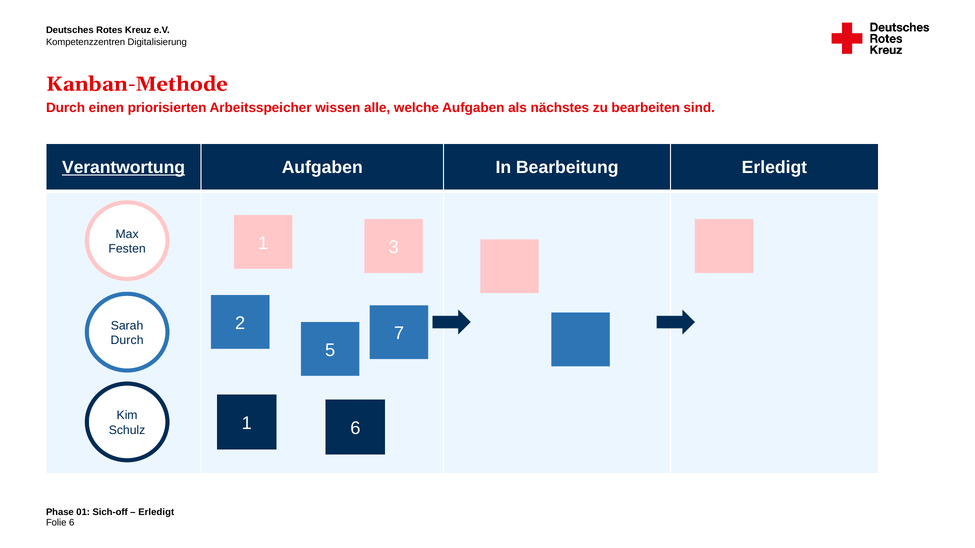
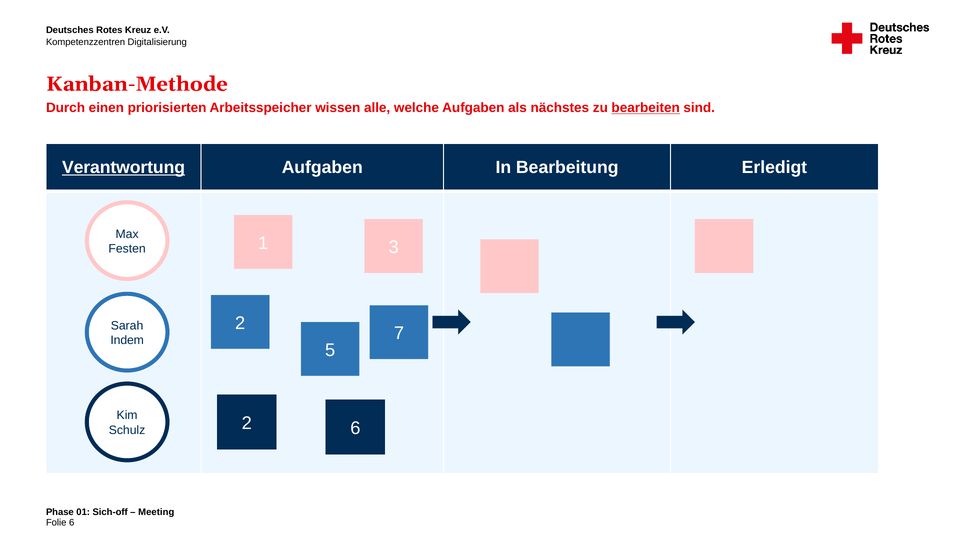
bearbeiten underline: none -> present (646, 108)
Durch: Durch -> Indem (127, 341)
Schulz 1: 1 -> 2 (247, 424)
Erledigt: Erledigt -> Meeting (156, 512)
